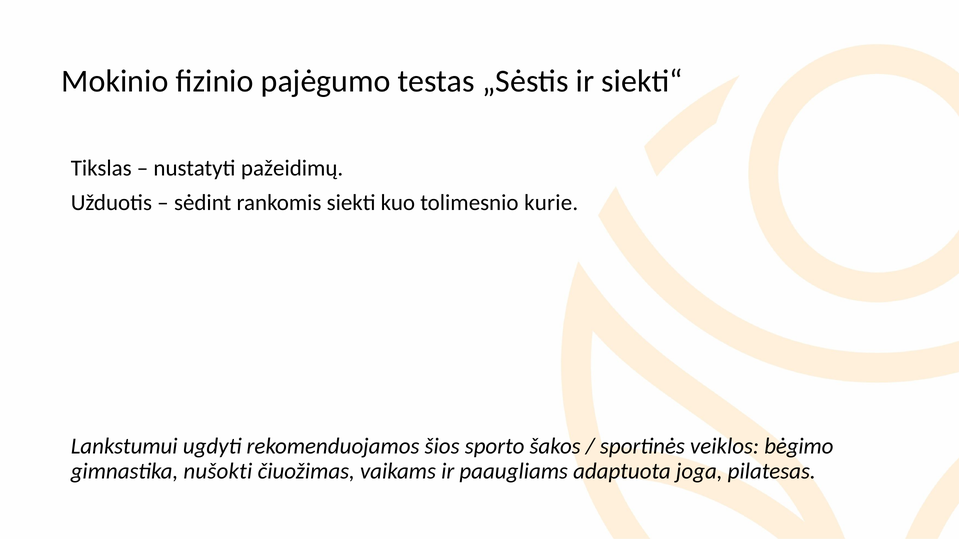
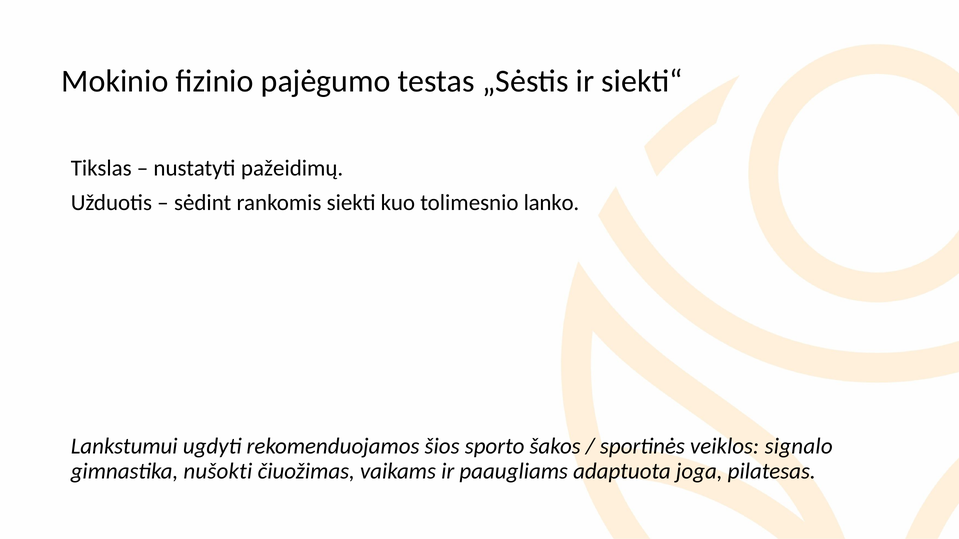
kurie: kurie -> lanko (551, 203)
bėgimo: bėgimo -> signalo (799, 447)
